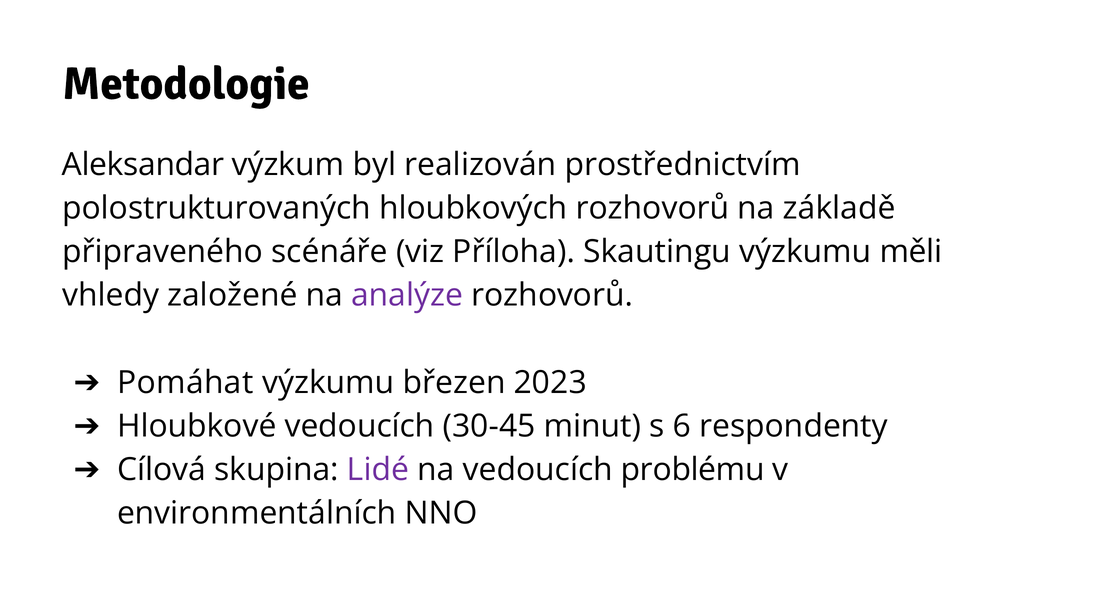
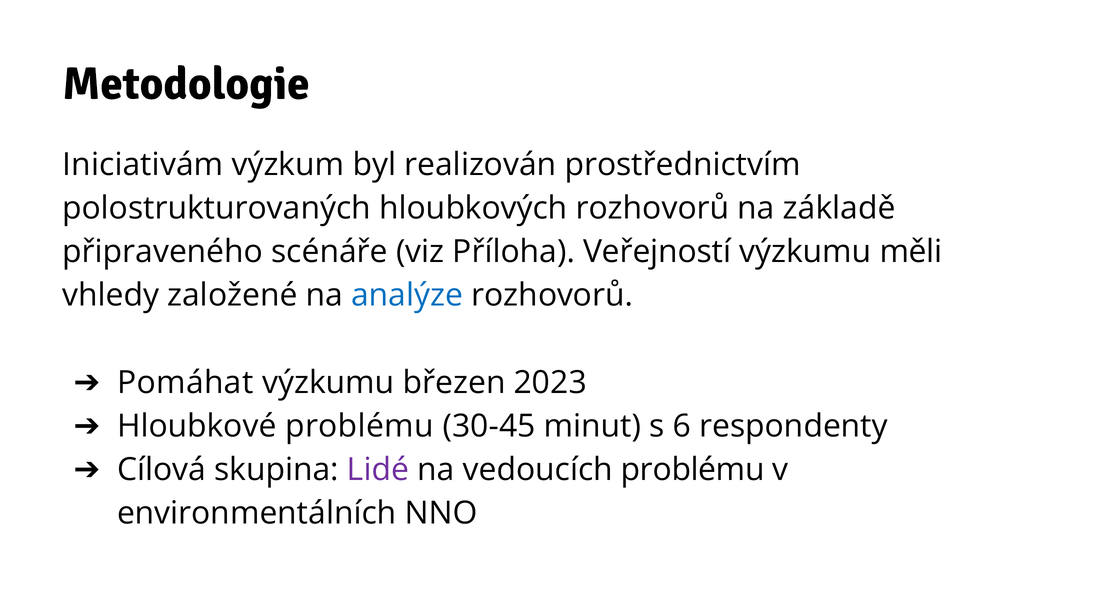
Aleksandar: Aleksandar -> Iniciativám (143, 164)
Skautingu: Skautingu -> Veřejností (657, 252)
analýze colour: purple -> blue (407, 295)
Hloubkové vedoucích: vedoucích -> problému (359, 426)
